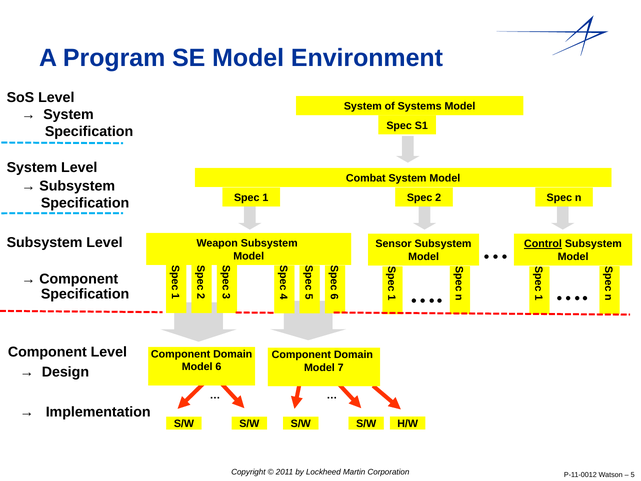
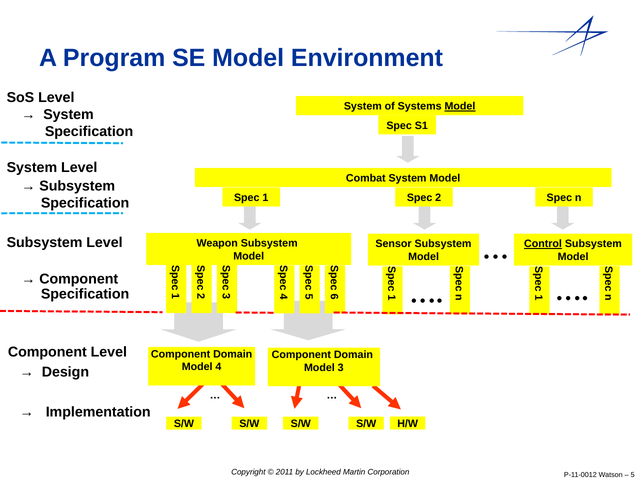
Model underline: none -> present (460, 106)
Model 6: 6 -> 4 (218, 367)
Model 7: 7 -> 3 (341, 367)
